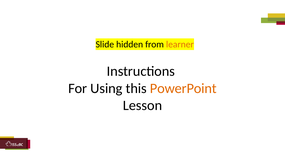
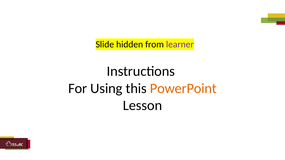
learner colour: orange -> purple (180, 44)
